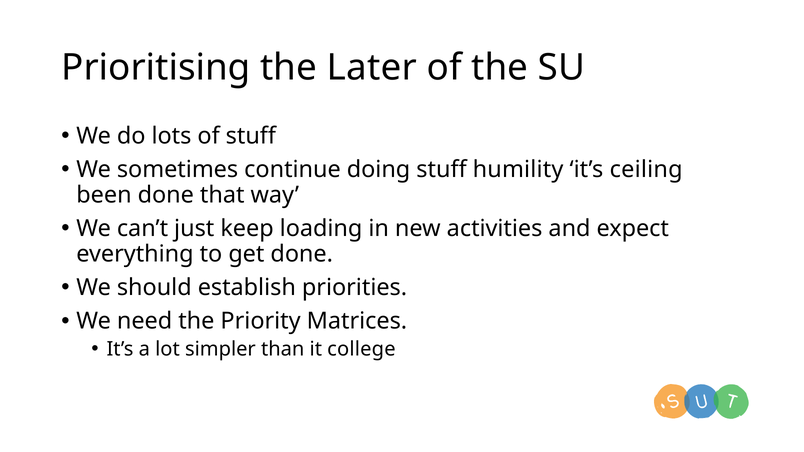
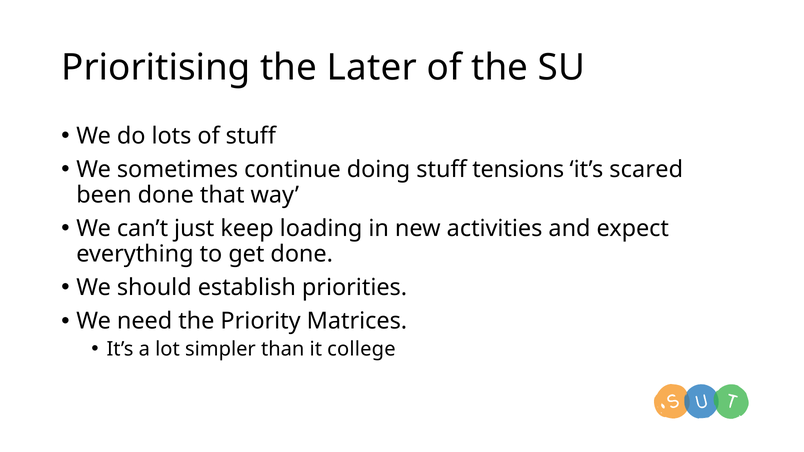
humility: humility -> tensions (518, 170)
ceiling: ceiling -> scared (646, 170)
